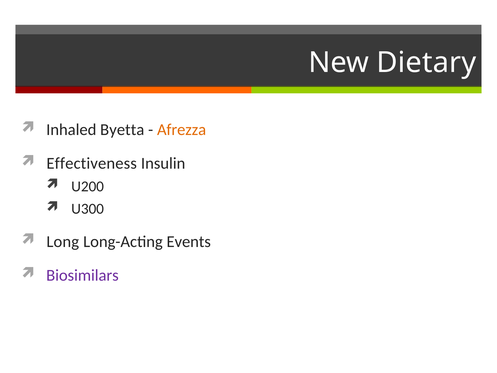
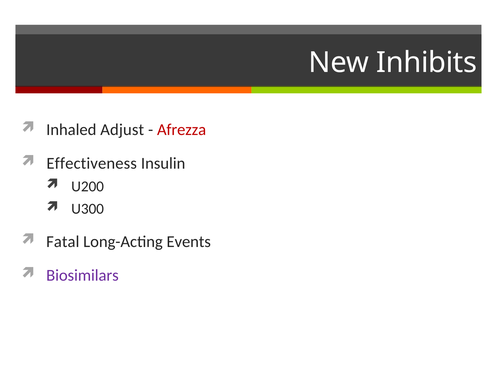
Dietary: Dietary -> Inhibits (427, 63)
Byetta: Byetta -> Adjust (122, 130)
Afrezza colour: orange -> red (182, 130)
Long: Long -> Fatal (63, 242)
